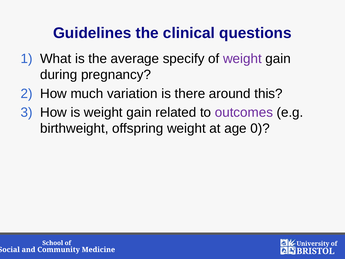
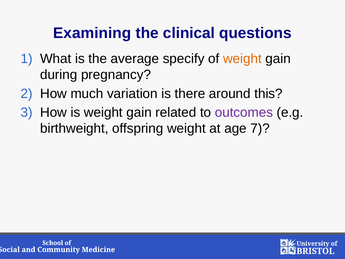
Guidelines: Guidelines -> Examining (92, 33)
weight colour: purple -> orange (242, 59)
0: 0 -> 7 (260, 128)
